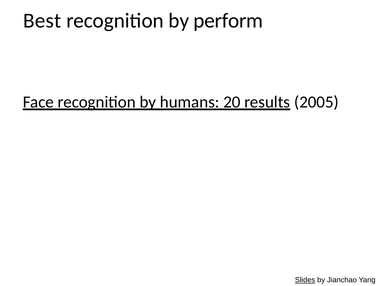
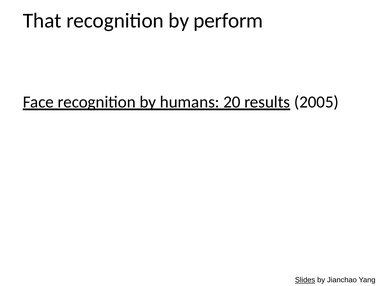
Best: Best -> That (42, 21)
